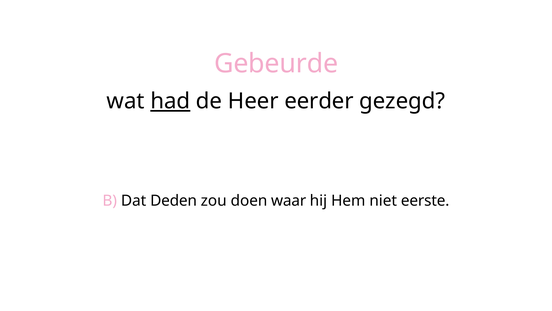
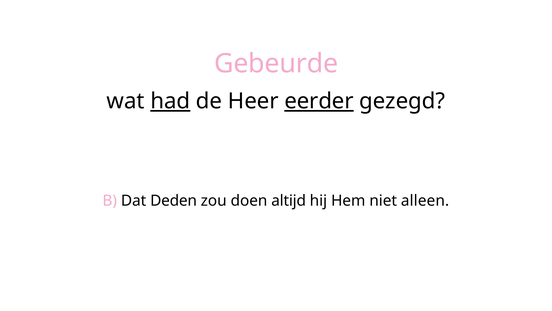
eerder underline: none -> present (319, 101)
waar: waar -> altijd (289, 200)
eerste: eerste -> alleen (425, 200)
